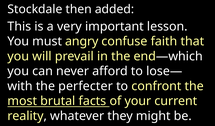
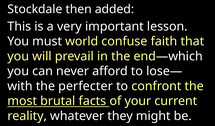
angry: angry -> world (82, 41)
